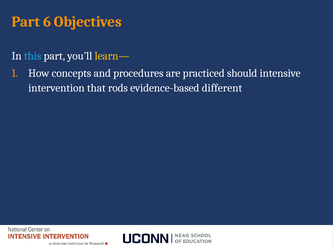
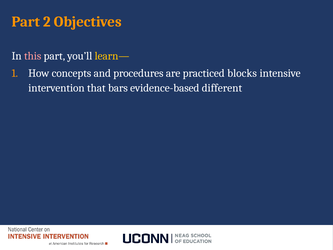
6: 6 -> 2 (47, 22)
this colour: light blue -> pink (33, 56)
should: should -> blocks (242, 73)
rods: rods -> bars (118, 88)
